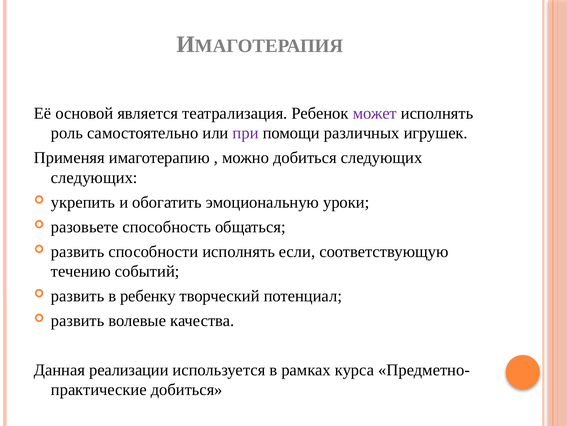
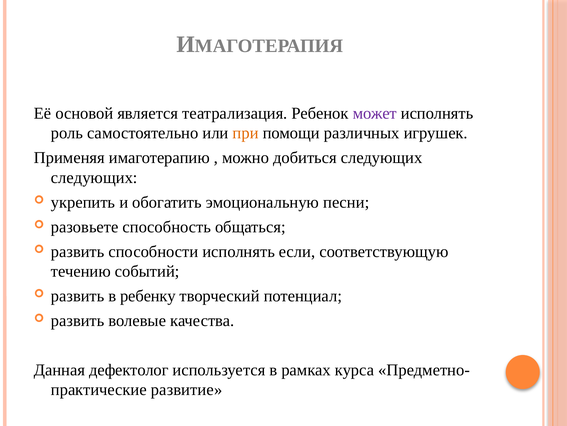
при colour: purple -> orange (246, 133)
уроки: уроки -> песни (346, 202)
реализации: реализации -> дефектолог (129, 369)
добиться: добиться -> развитие (187, 389)
